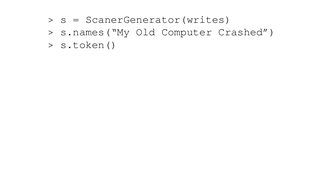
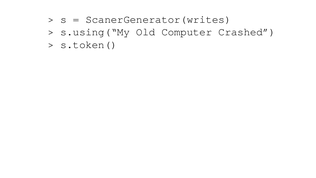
s.names(“My: s.names(“My -> s.using(“My (95, 32)
